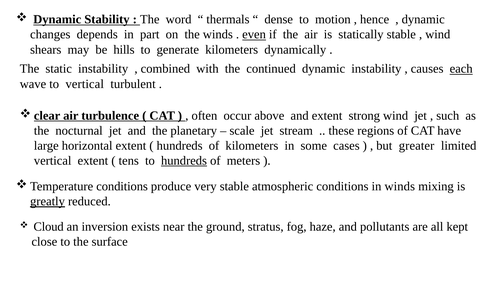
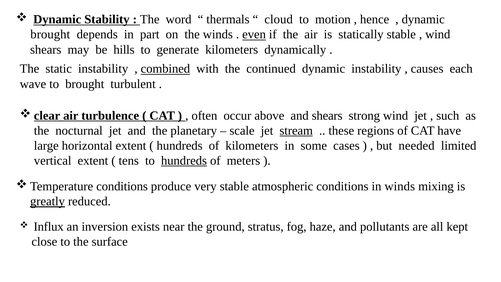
dense: dense -> cloud (279, 19)
changes: changes -> brought (50, 35)
combined underline: none -> present (165, 69)
each underline: present -> none (461, 69)
to vertical: vertical -> brought (85, 84)
and extent: extent -> shears (327, 115)
stream underline: none -> present (296, 131)
greater: greater -> needed (417, 146)
Cloud: Cloud -> Influx (49, 227)
